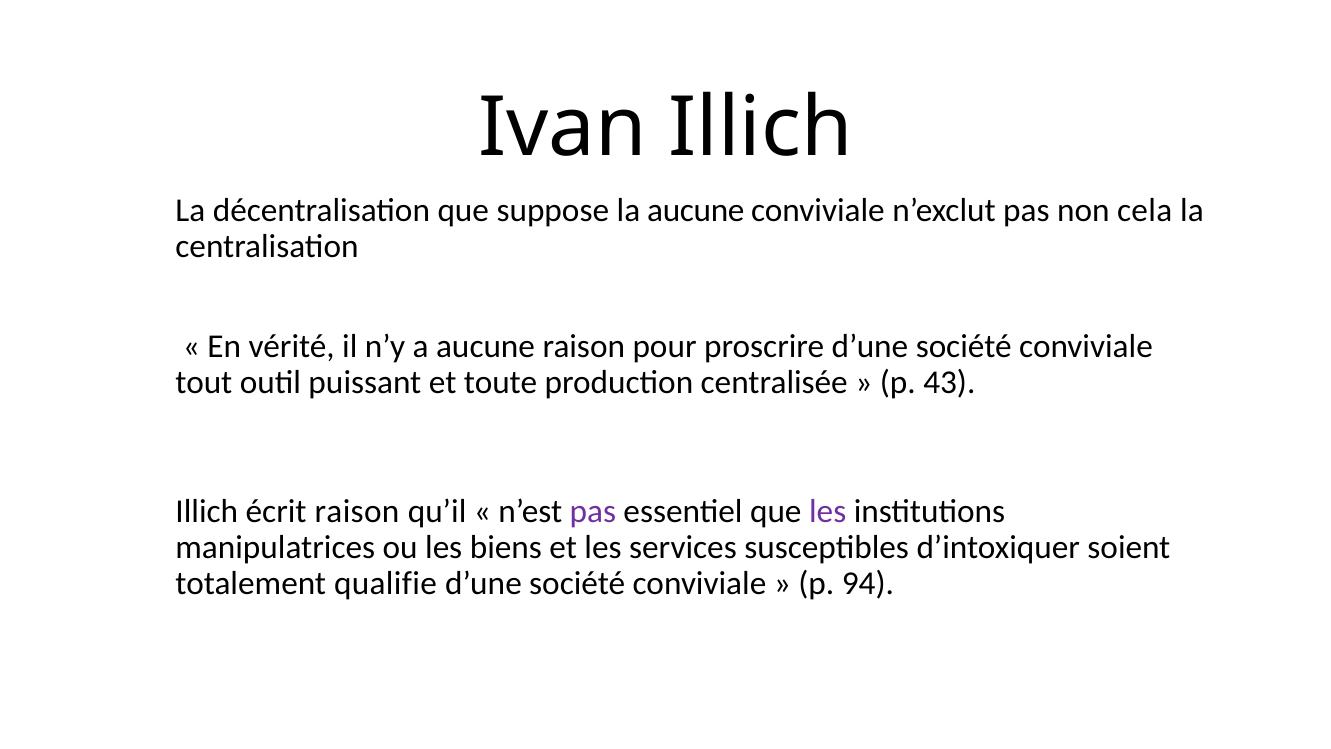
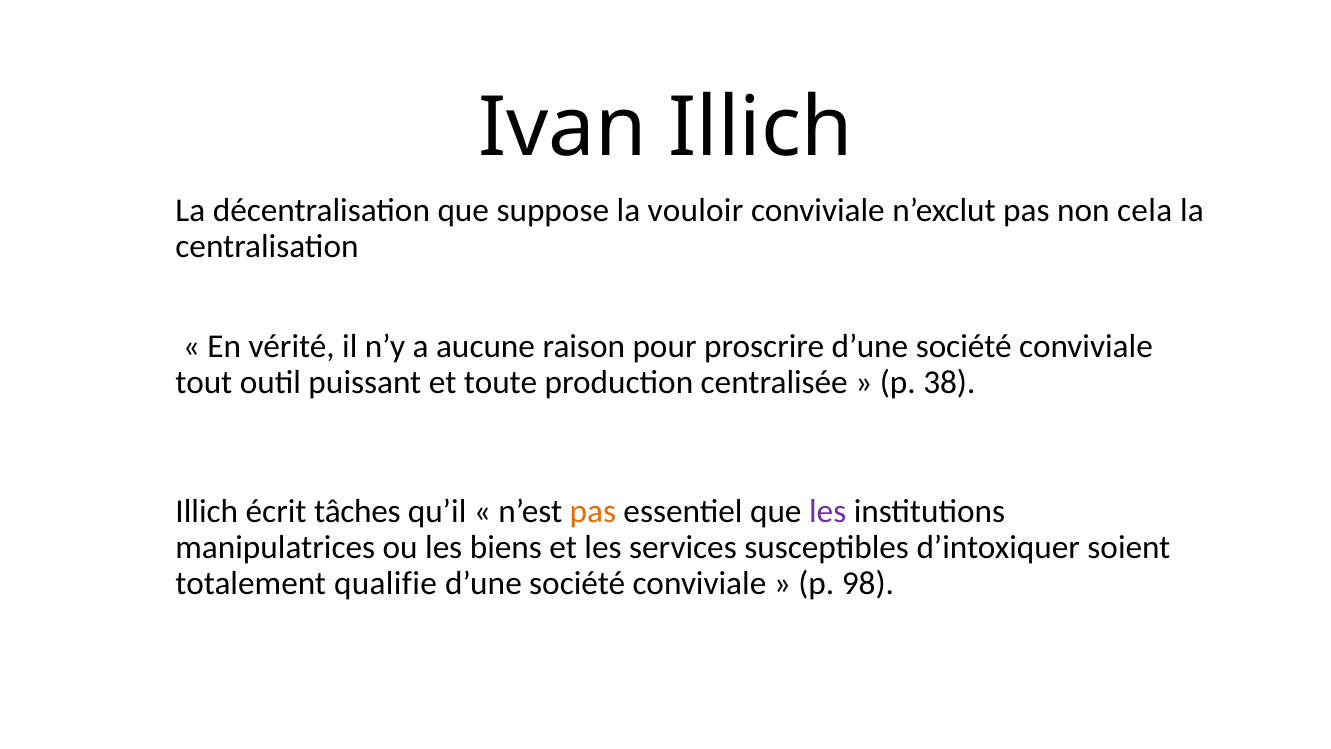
la aucune: aucune -> vouloir (696, 211)
43: 43 -> 38 (949, 382)
écrit raison: raison -> tâches (357, 512)
pas colour: purple -> orange (593, 512)
94: 94 -> 98 (868, 583)
